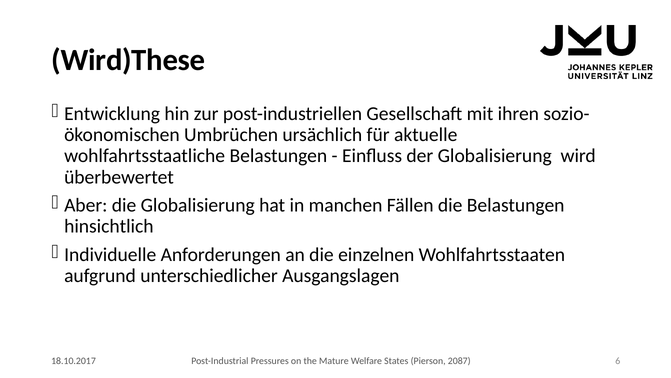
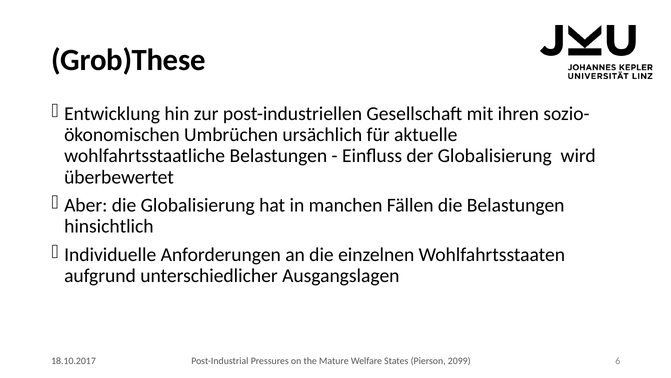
Wird)These: Wird)These -> Grob)These (128, 60)
2087: 2087 -> 2099 (459, 360)
